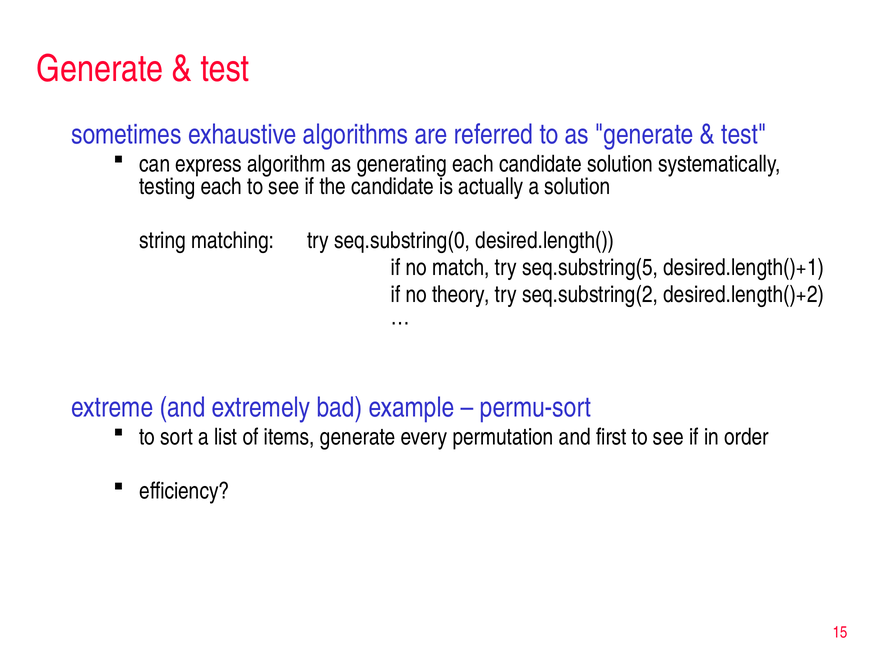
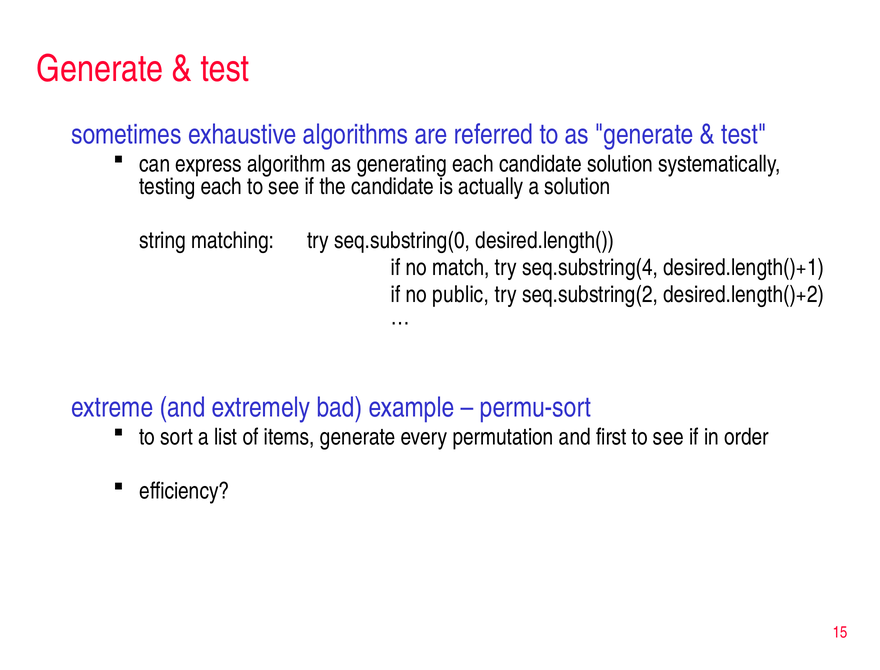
seq.substring(5: seq.substring(5 -> seq.substring(4 (590, 268)
theory: theory -> public (461, 295)
